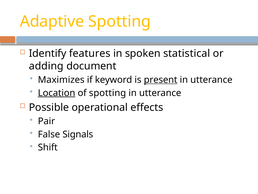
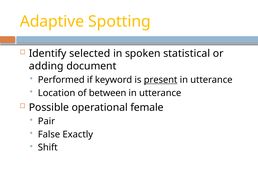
features: features -> selected (90, 53)
Maximizes: Maximizes -> Performed (61, 80)
Location underline: present -> none (57, 93)
of spotting: spotting -> between (108, 93)
effects: effects -> female (147, 107)
Signals: Signals -> Exactly (78, 134)
